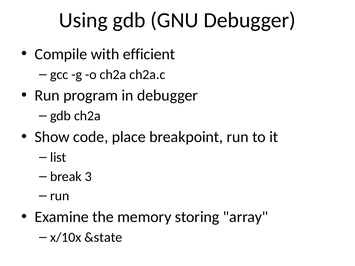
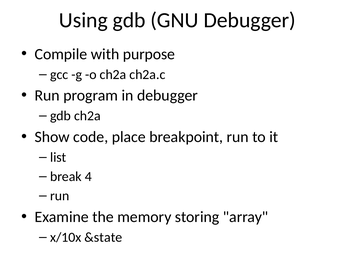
efficient: efficient -> purpose (149, 54)
3: 3 -> 4 (88, 177)
